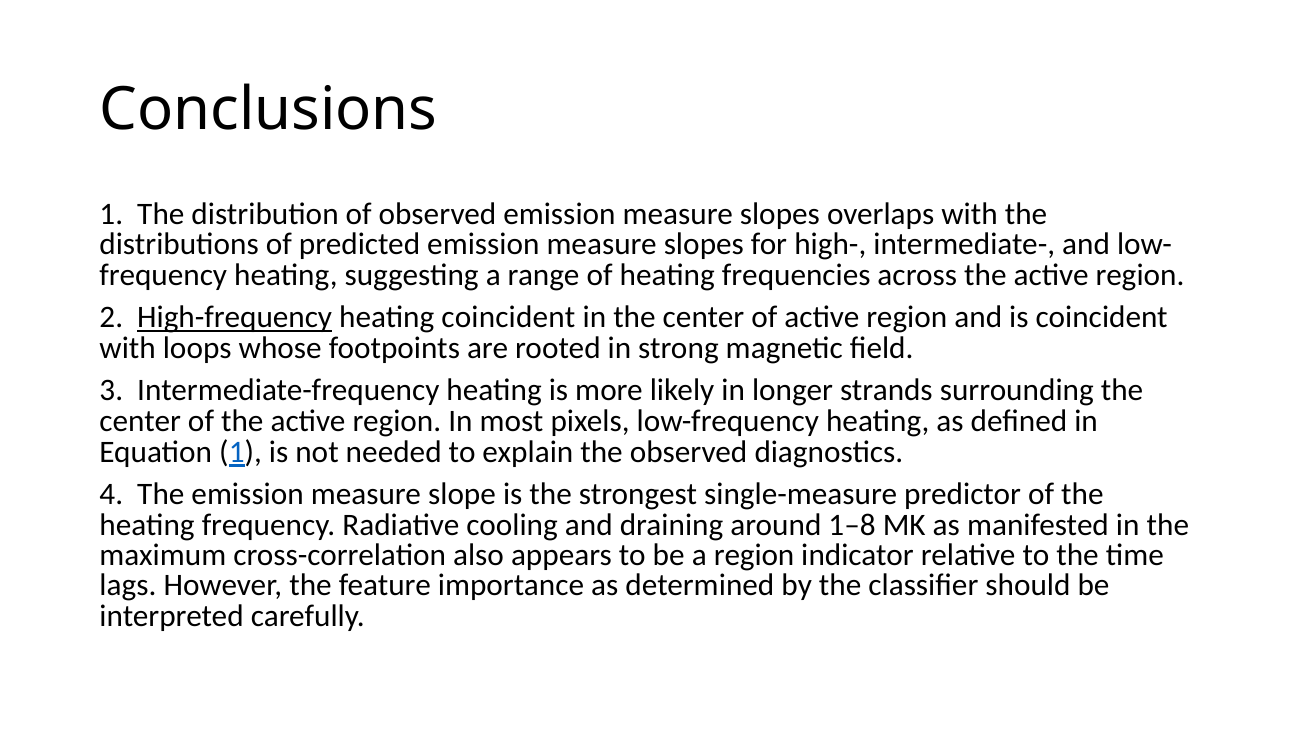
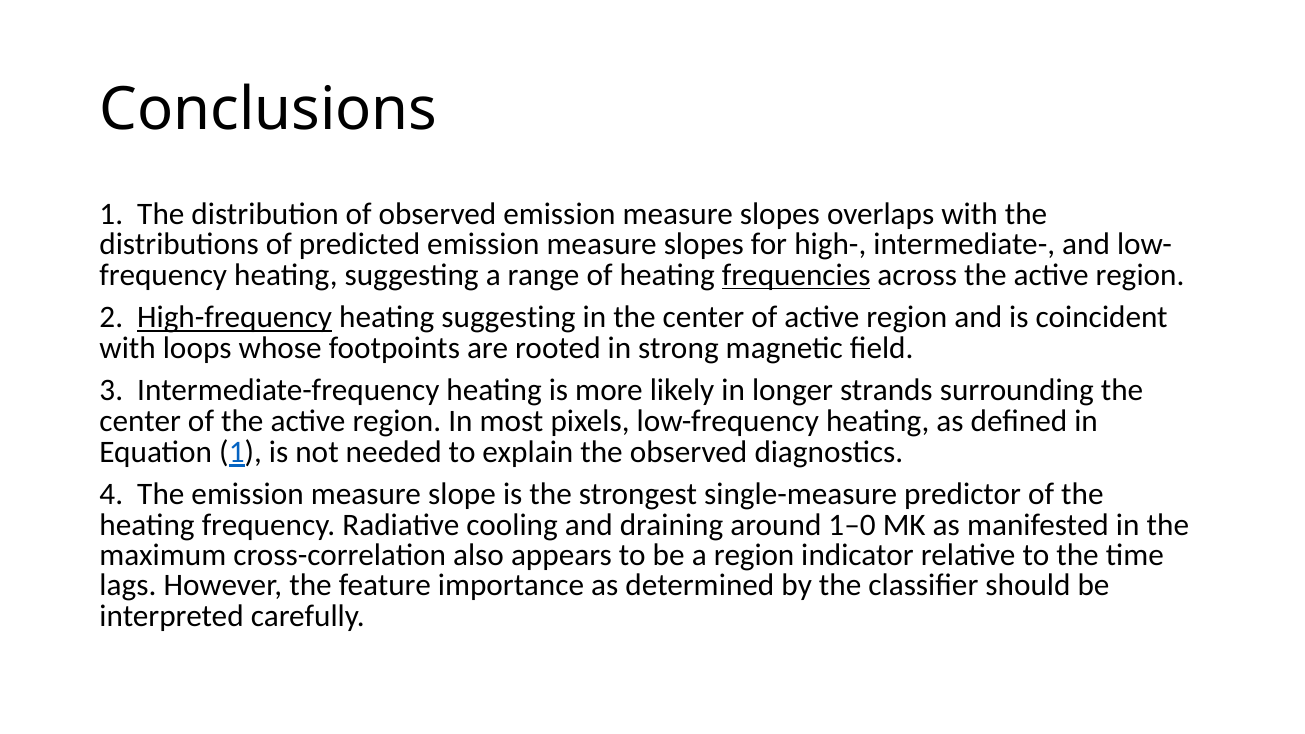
frequencies underline: none -> present (796, 275)
coincident: coincident -> suggesting (509, 318)
1–8: 1–8 -> 1–0 (852, 525)
